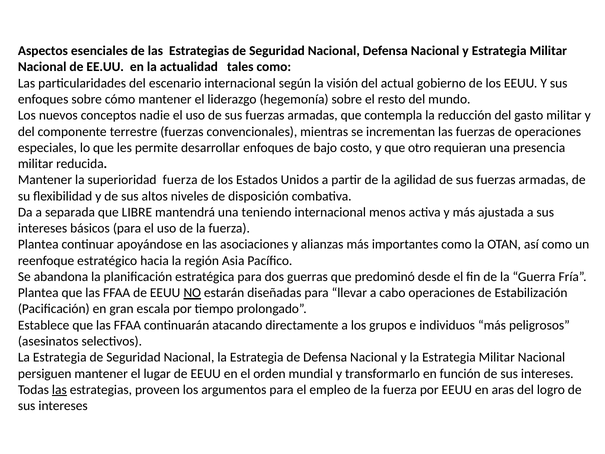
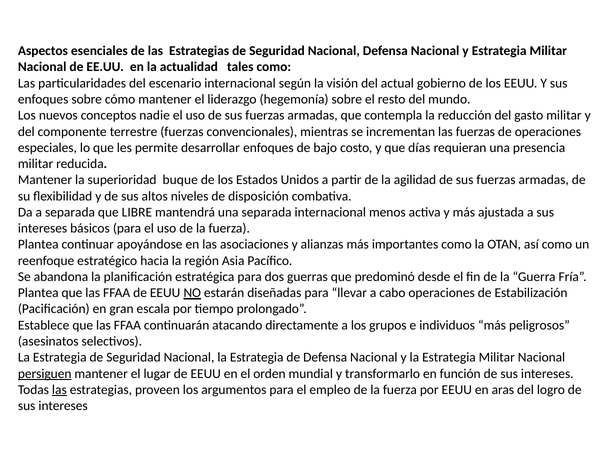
otro: otro -> días (419, 148)
superioridad fuerza: fuerza -> buque (180, 180)
una teniendo: teniendo -> separada (267, 212)
persiguen underline: none -> present (45, 373)
